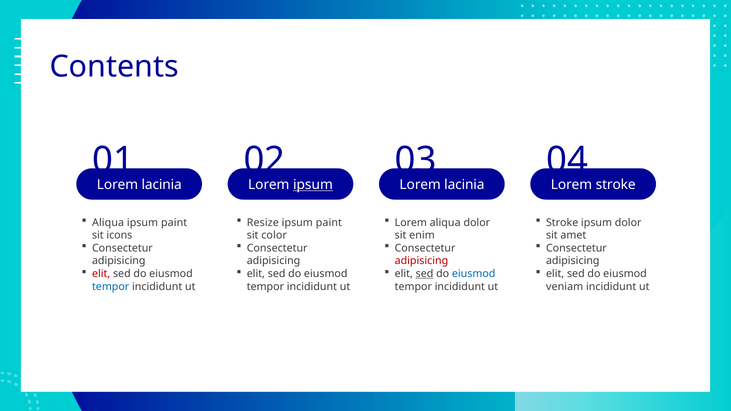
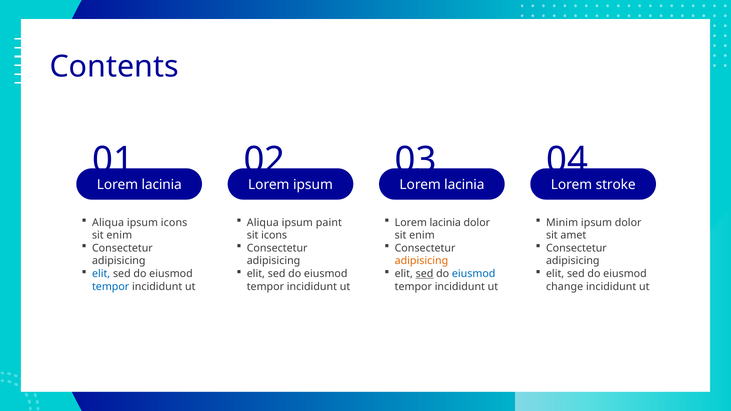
ipsum underline: present -> none (313, 185)
paint: paint -> icons (174, 223)
Resize: Resize -> Aliqua (263, 223)
aliqua: aliqua -> lacinia (445, 223)
Stroke: Stroke -> Minim (562, 223)
icons: icons -> enim (119, 235)
sit color: color -> icons (274, 235)
adipisicing colour: red -> orange (421, 261)
elit colour: red -> blue (101, 274)
veniam: veniam -> change (565, 287)
